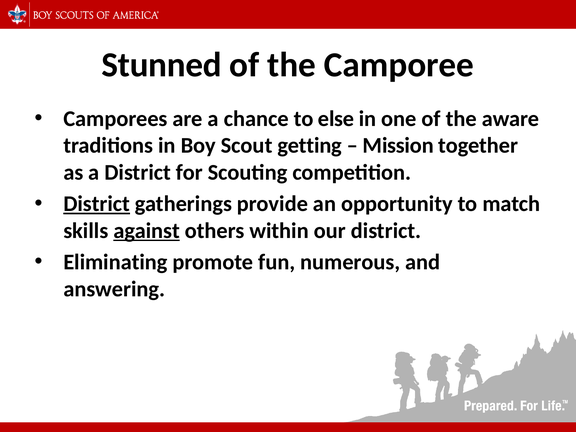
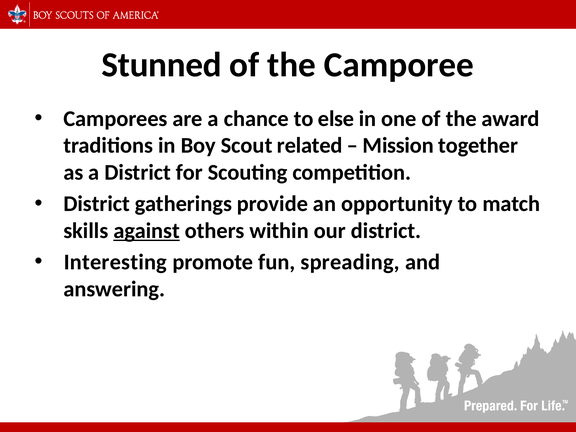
aware: aware -> award (511, 119)
getting: getting -> related (310, 146)
District underline: present -> none (97, 204)
Eliminating: Eliminating -> Interesting (115, 262)
numerous: numerous -> spreading (350, 262)
